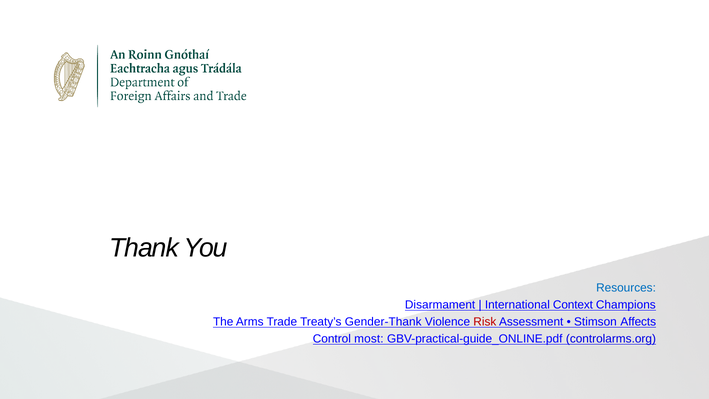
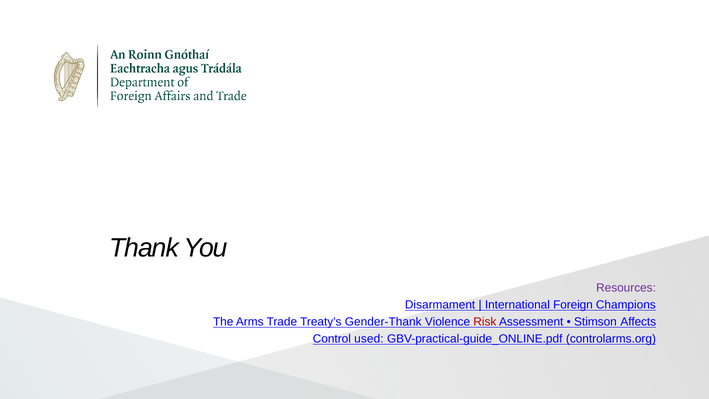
Resources colour: blue -> purple (626, 288)
Context: Context -> Foreign (573, 305)
most: most -> used (369, 339)
